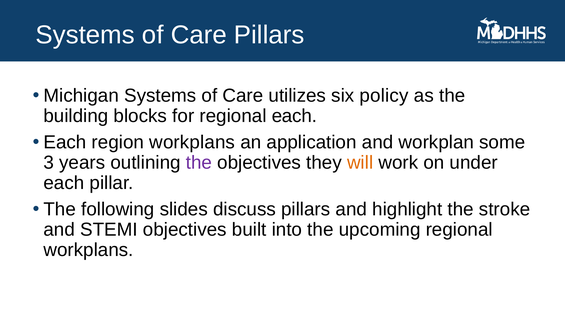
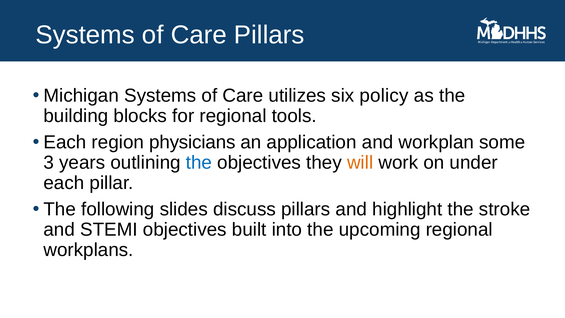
regional each: each -> tools (294, 116)
region workplans: workplans -> physicians (192, 142)
the colour: purple -> blue (199, 163)
